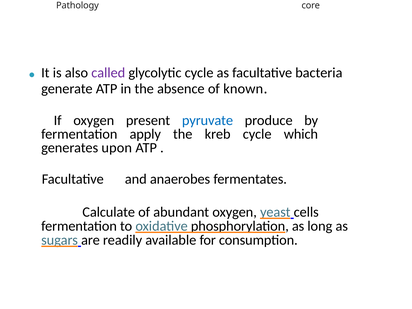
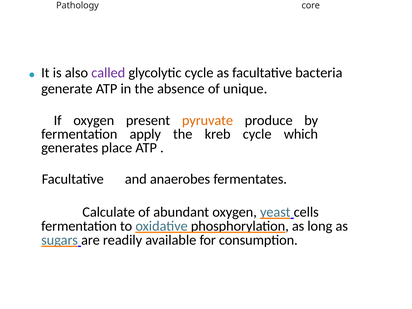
known: known -> unique (243, 89)
pyruvate colour: blue -> orange (207, 120)
upon: upon -> place (117, 148)
